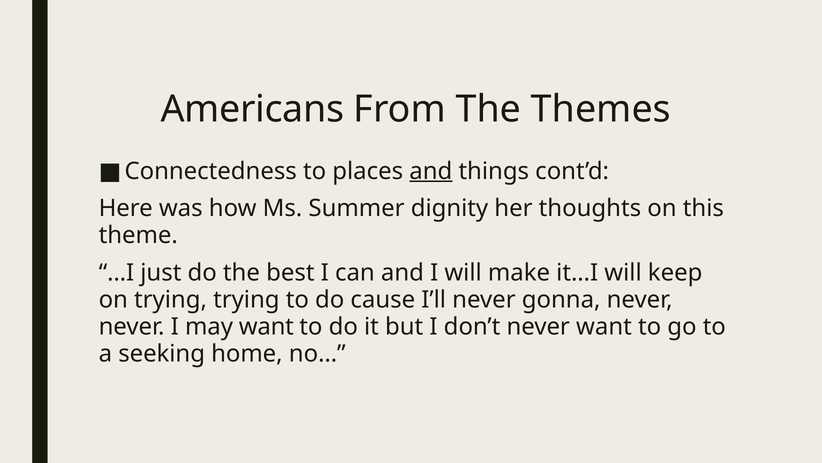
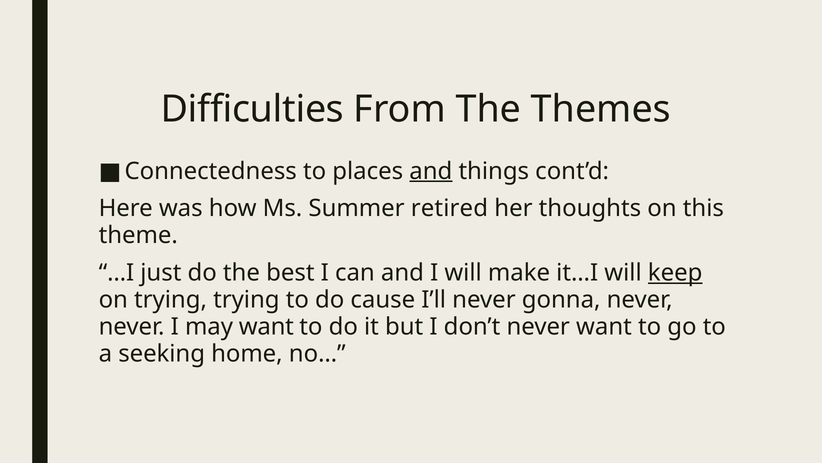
Americans: Americans -> Difficulties (252, 109)
dignity: dignity -> retired (449, 208)
keep underline: none -> present (675, 272)
